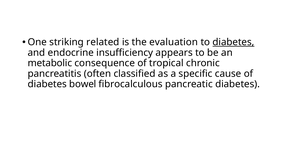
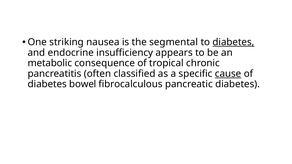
related: related -> nausea (103, 42)
evaluation: evaluation -> segmental (174, 42)
cause underline: none -> present (228, 74)
